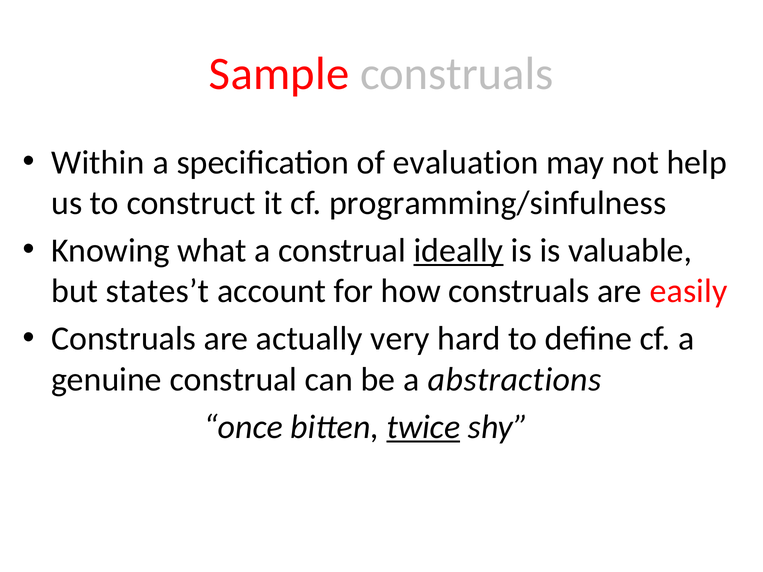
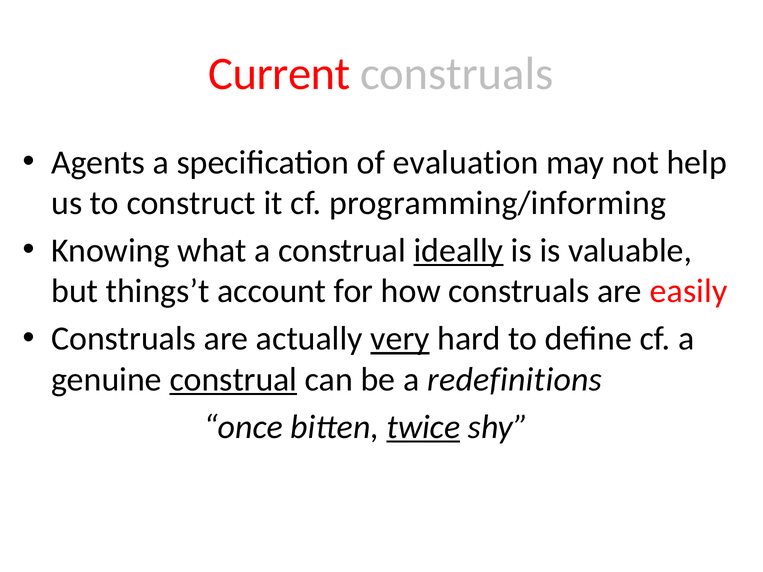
Sample: Sample -> Current (279, 74)
Within: Within -> Agents (98, 162)
programming/sinfulness: programming/sinfulness -> programming/informing (498, 203)
states’t: states’t -> things’t (158, 291)
very underline: none -> present (400, 339)
construal underline: none -> present (233, 380)
abstractions: abstractions -> redefinitions (515, 380)
